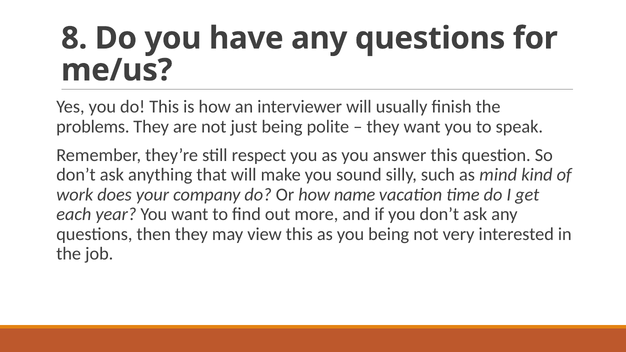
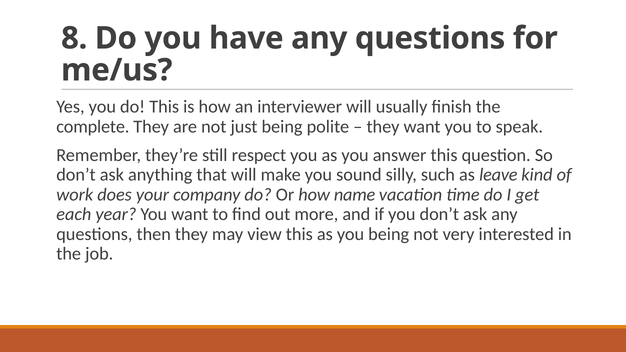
problems: problems -> complete (93, 127)
mind: mind -> leave (498, 175)
